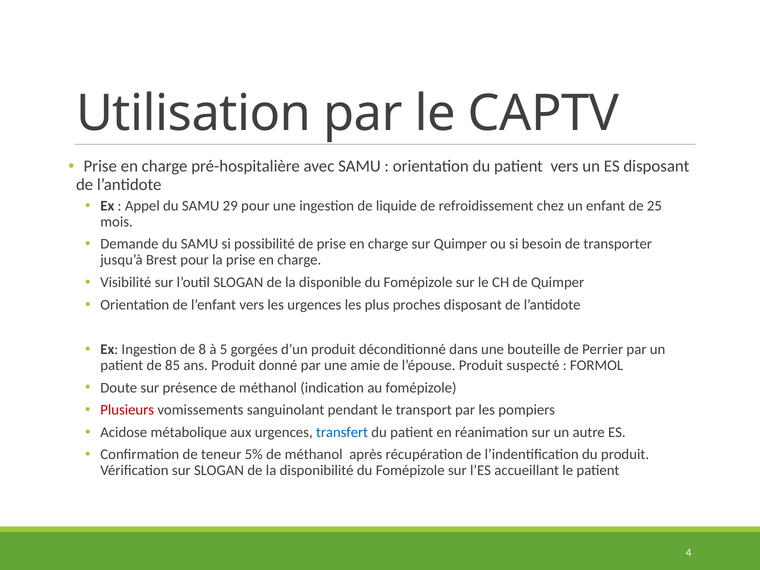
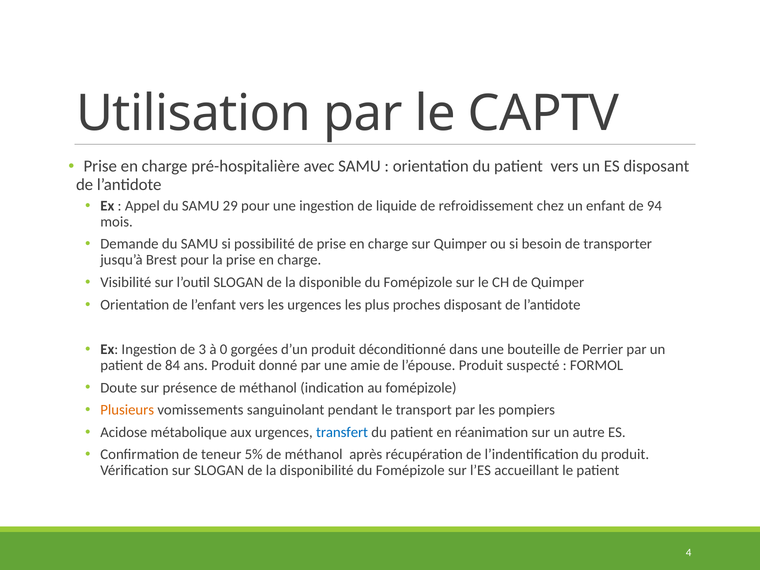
25: 25 -> 94 (654, 206)
8: 8 -> 3 (202, 349)
5: 5 -> 0 (224, 349)
85: 85 -> 84 (173, 365)
Plusieurs colour: red -> orange (127, 410)
